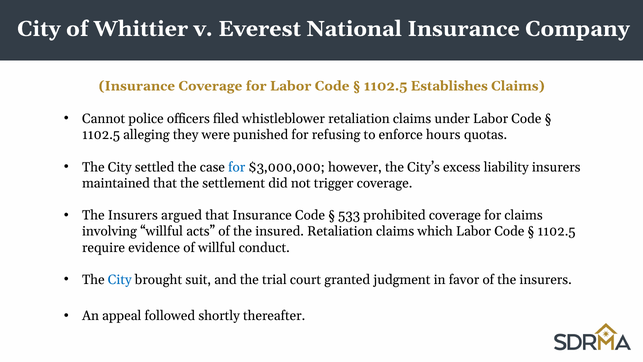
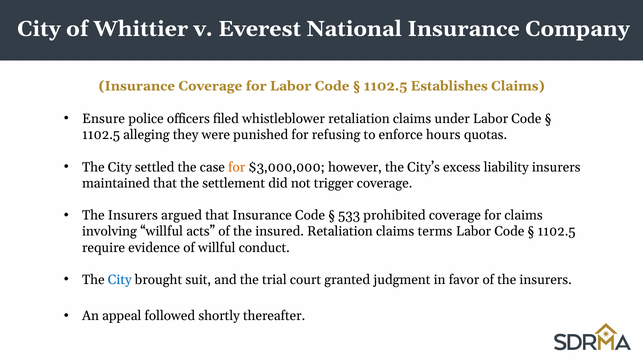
Cannot: Cannot -> Ensure (104, 119)
for colour: blue -> orange (237, 167)
which: which -> terms (435, 231)
